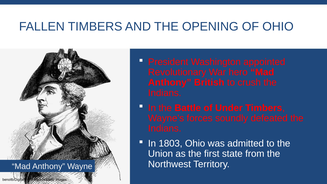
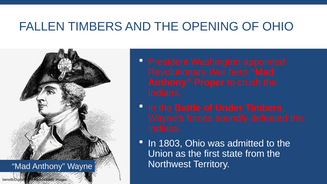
British: British -> Proper (209, 83)
